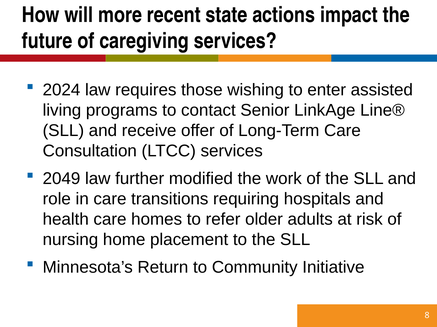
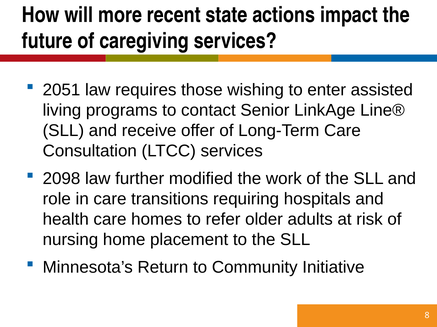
2024: 2024 -> 2051 (61, 90)
2049: 2049 -> 2098 (61, 179)
